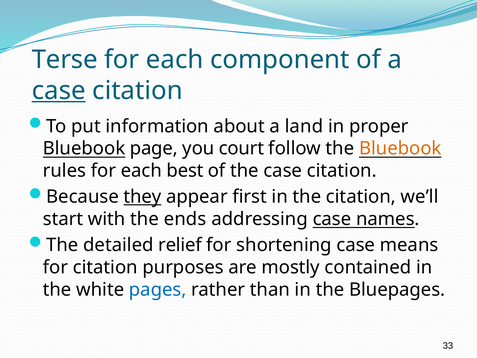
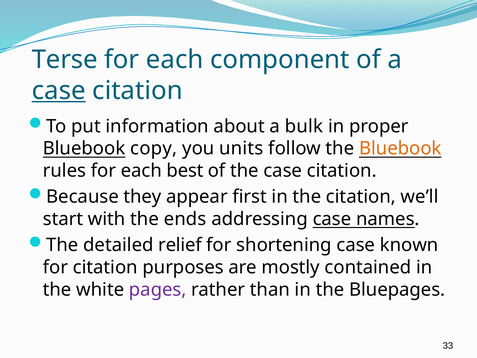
land: land -> bulk (304, 126)
page: page -> copy (154, 148)
court: court -> units (241, 148)
they underline: present -> none (142, 197)
means: means -> known (409, 245)
pages colour: blue -> purple (158, 289)
